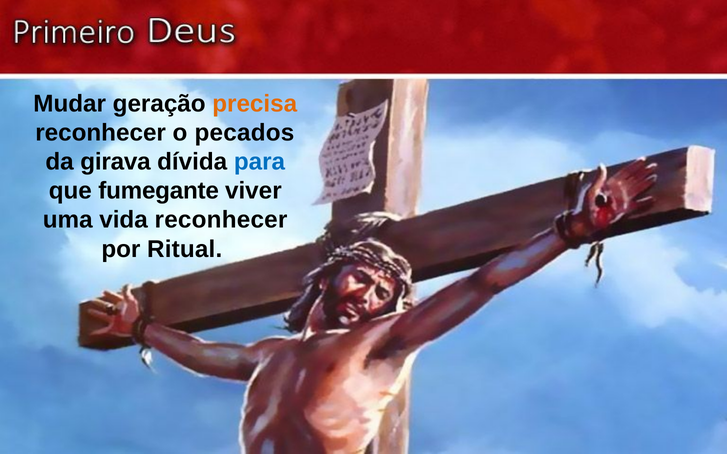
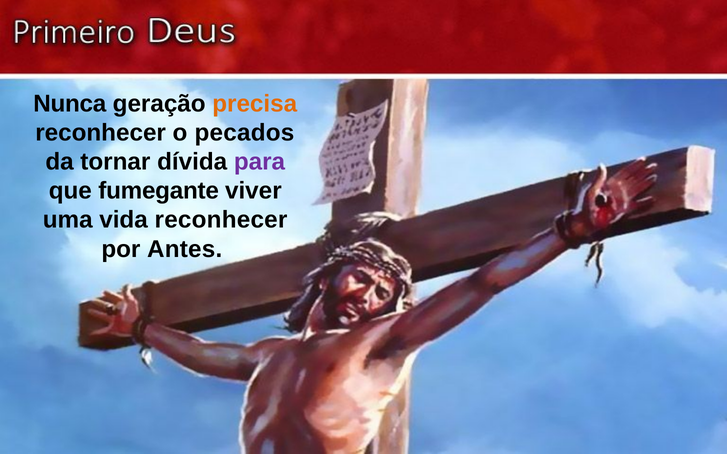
Mudar: Mudar -> Nunca (70, 104)
girava: girava -> tornar (115, 162)
para colour: blue -> purple (259, 162)
Ritual: Ritual -> Antes (185, 249)
